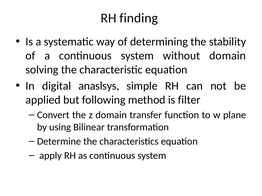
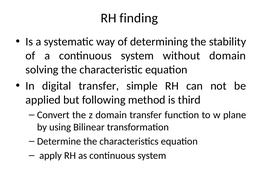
digital anaslsys: anaslsys -> transfer (99, 86)
filter: filter -> third (189, 100)
